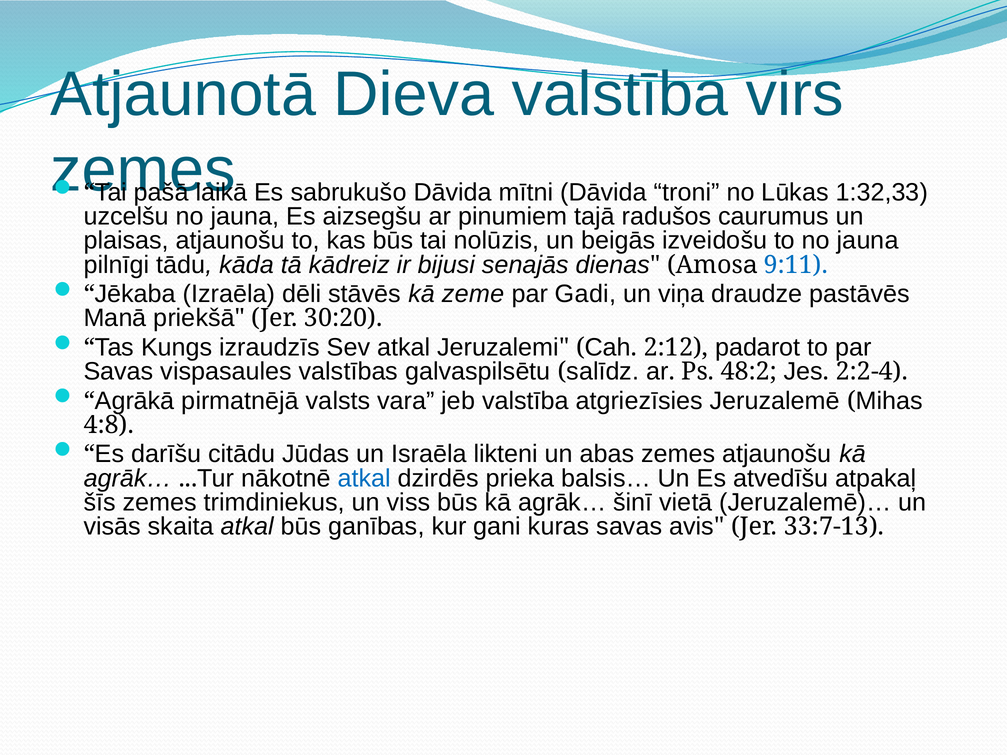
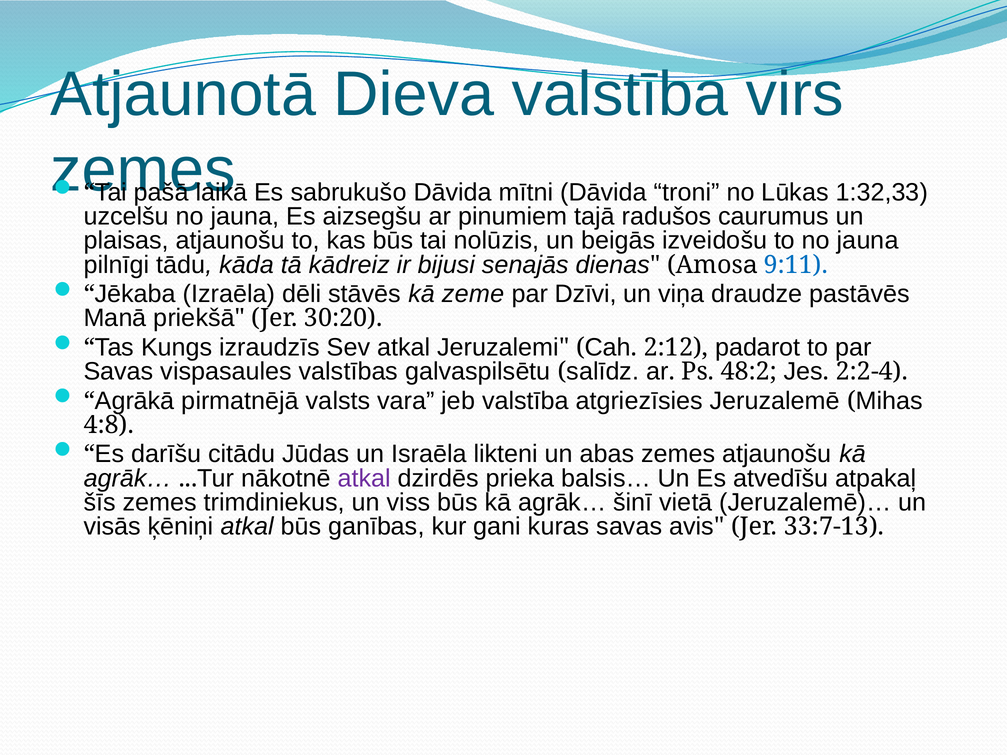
Gadi: Gadi -> Dzīvi (586, 294)
atkal colour: blue -> purple (364, 478)
skaita: skaita -> ķēniņi (181, 527)
